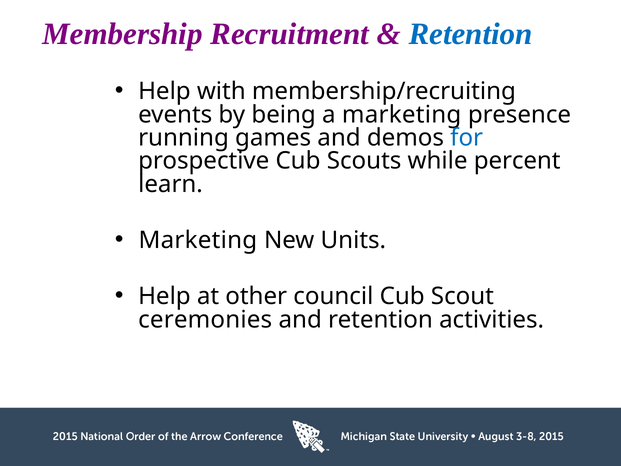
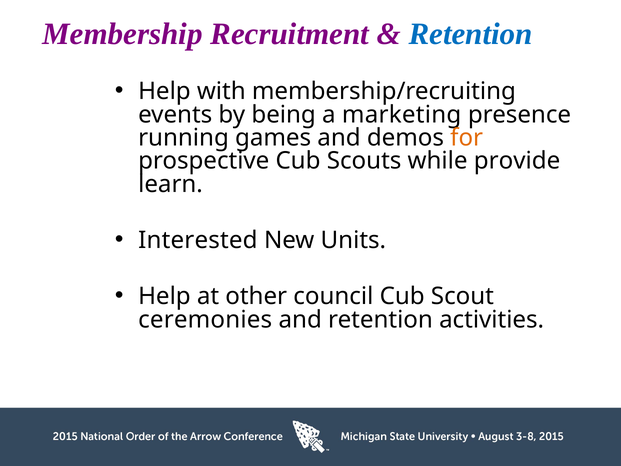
for colour: blue -> orange (467, 138)
percent: percent -> provide (517, 161)
Marketing: Marketing -> Interested (198, 240)
